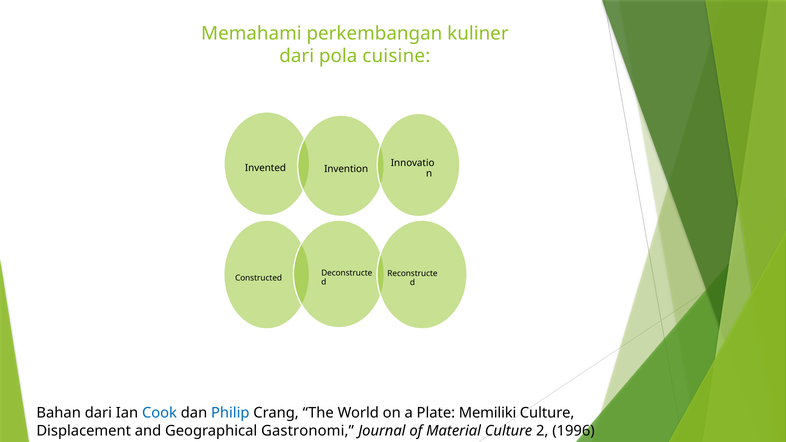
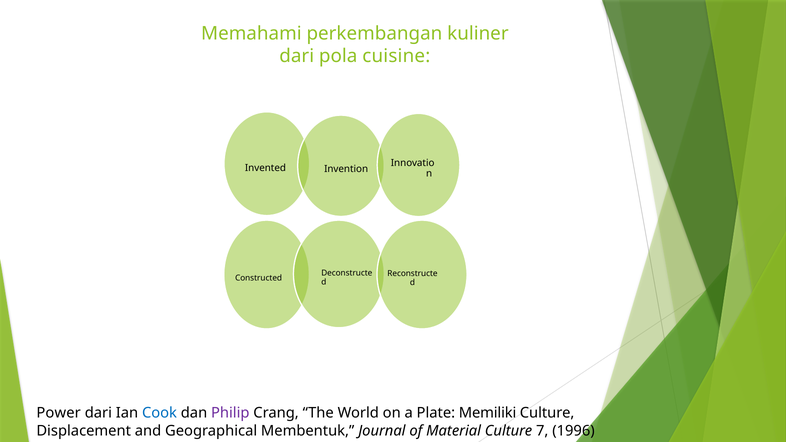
Bahan: Bahan -> Power (59, 413)
Philip colour: blue -> purple (230, 413)
Gastronomi: Gastronomi -> Membentuk (308, 431)
2: 2 -> 7 (542, 431)
